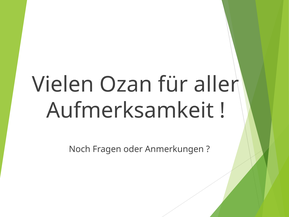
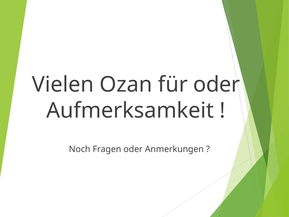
für aller: aller -> oder (217, 84)
